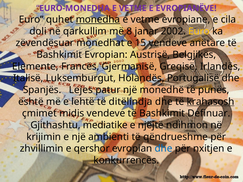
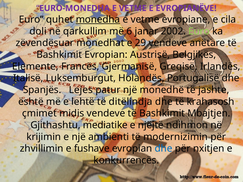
8: 8 -> 6 (129, 31)
Euro colour: yellow -> light green (199, 31)
15: 15 -> 29 (141, 43)
punës: punës -> jashte (214, 90)
krahasosh underline: present -> none (211, 102)
Definuar: Definuar -> Mbajtjen (209, 113)
qëndrueshme: qëndrueshme -> modernizimin (176, 137)
qershor: qershor -> fushave (92, 149)
